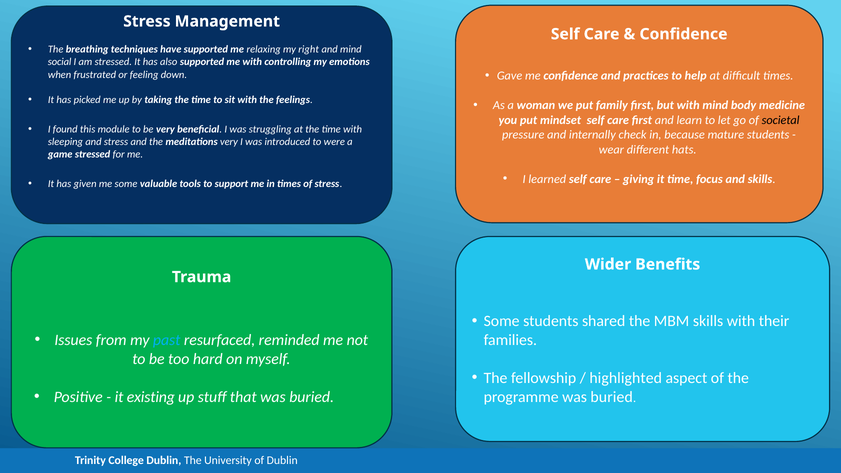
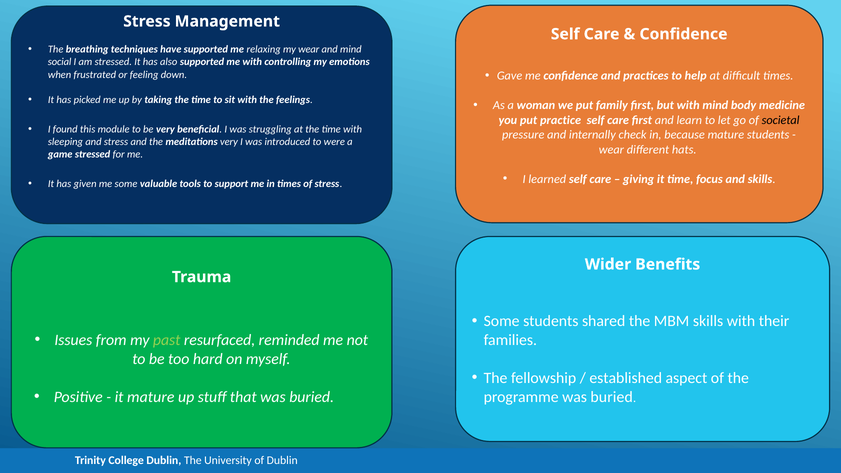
my right: right -> wear (309, 49)
mindset: mindset -> practice (561, 120)
past colour: light blue -> light green (167, 340)
highlighted: highlighted -> established (626, 378)
it existing: existing -> mature (151, 397)
